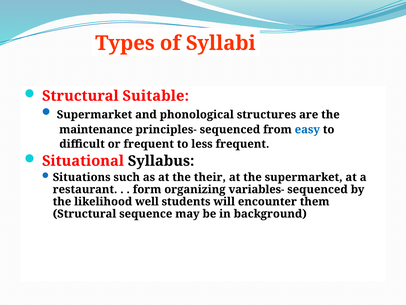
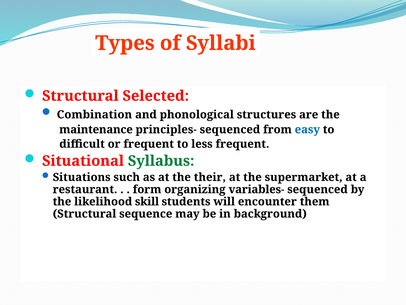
Suitable: Suitable -> Selected (156, 96)
Supermarket: Supermarket -> Combination (94, 114)
Syllabus colour: black -> green (161, 161)
well: well -> skill (147, 201)
